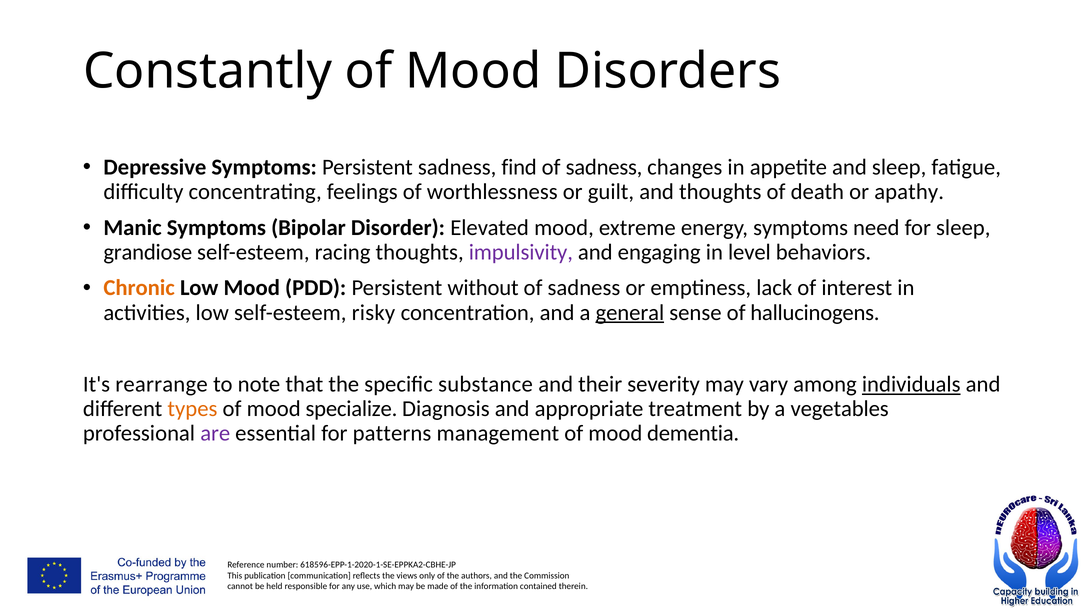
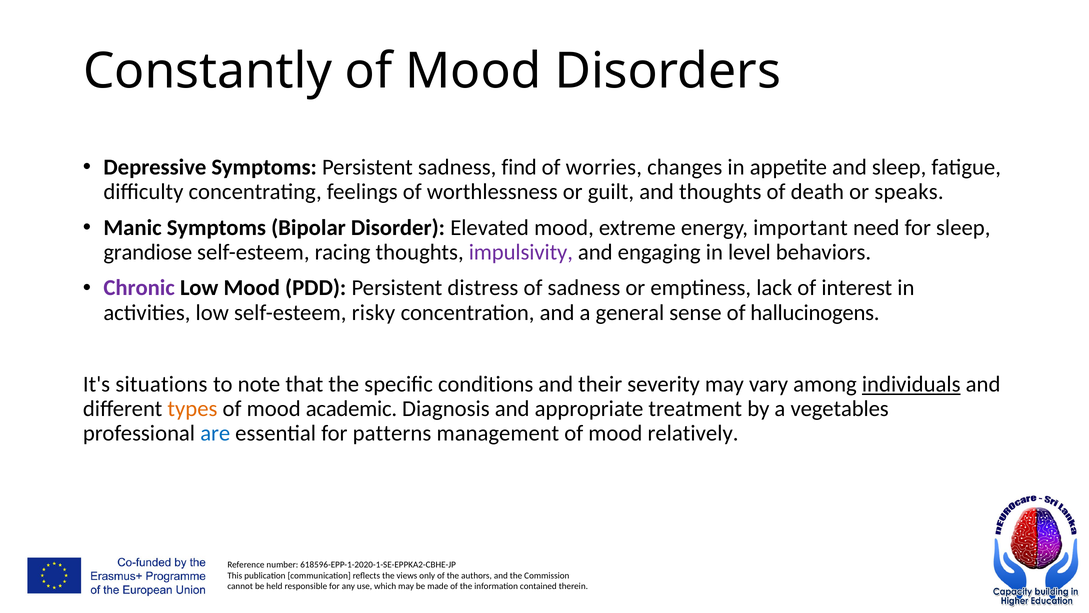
sadness: sadness -> worries (604, 167)
apathy: apathy -> speaks (909, 191)
energy symptoms: symptoms -> important (800, 227)
Chronic colour: orange -> purple (139, 288)
without: without -> distress (483, 288)
general underline: present -> none (630, 312)
rearrange: rearrange -> situations (161, 384)
substance: substance -> conditions (486, 384)
specialize: specialize -> academic (351, 409)
are colour: purple -> blue (215, 433)
dementia: dementia -> relatively (693, 433)
